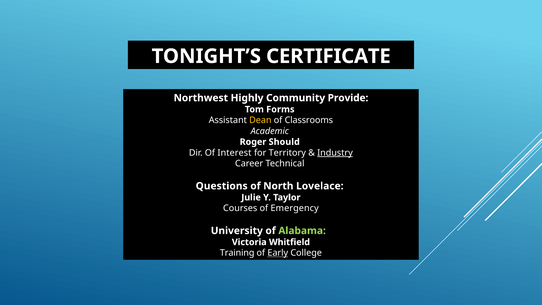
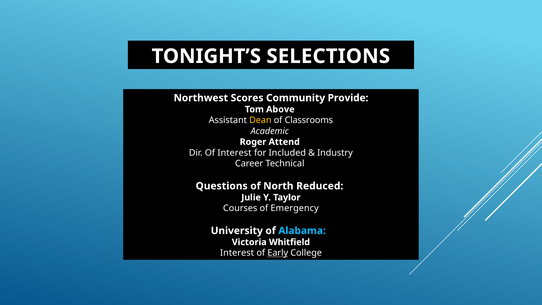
CERTIFICATE: CERTIFICATE -> SELECTIONS (328, 56)
Highly: Highly -> Scores (247, 98)
Forms: Forms -> Above (280, 109)
Should: Should -> Attend (284, 142)
Territory: Territory -> Included (287, 153)
Industry underline: present -> none (335, 153)
Lovelace: Lovelace -> Reduced (320, 186)
Alabama colour: light green -> light blue (302, 231)
Training: Training -> Interest (237, 253)
